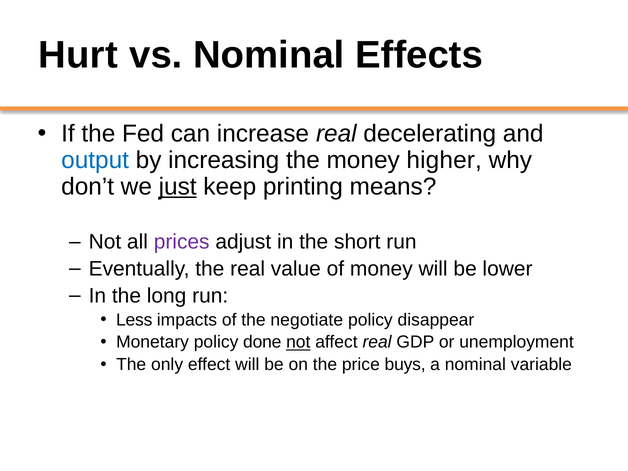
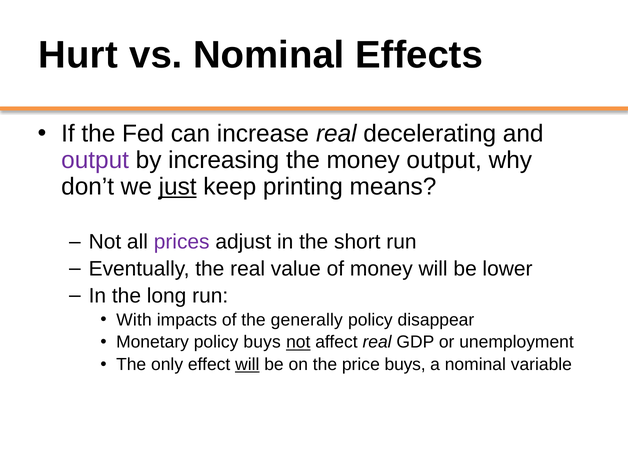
output colour: blue -> purple (95, 160)
money higher: higher -> output (444, 160)
Less: Less -> With (134, 320)
negotiate: negotiate -> generally (307, 320)
policy done: done -> buys (262, 342)
will underline: none -> present (247, 364)
